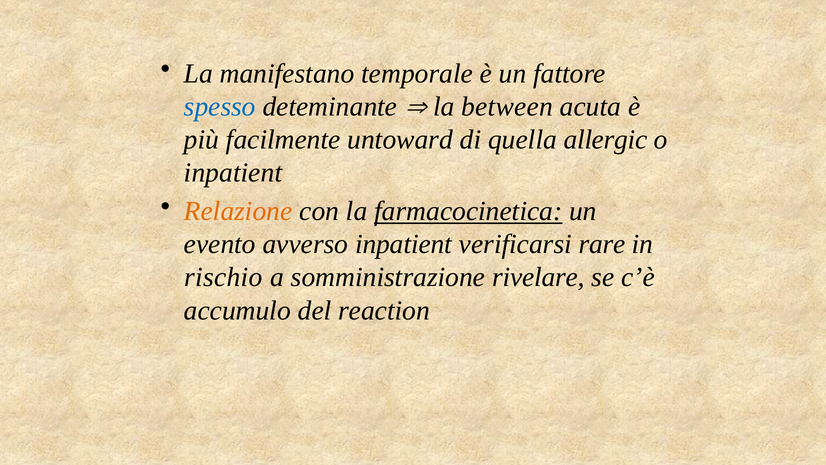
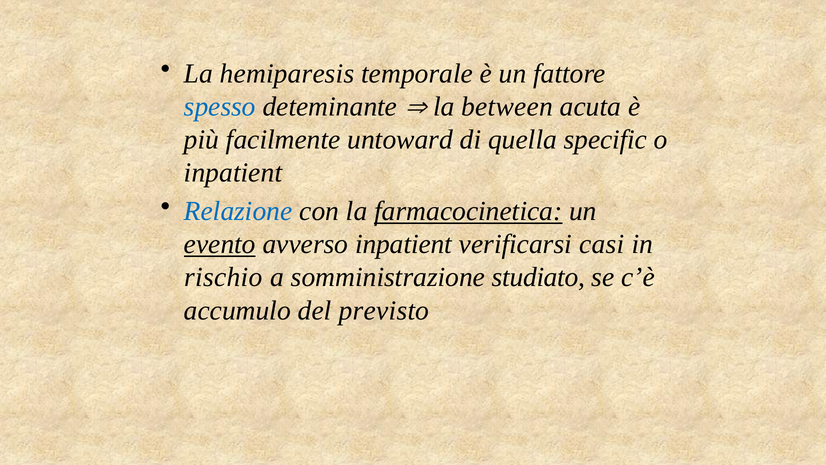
manifestano: manifestano -> hemiparesis (287, 73)
allergic: allergic -> specific (605, 139)
Relazione colour: orange -> blue (238, 211)
evento underline: none -> present (220, 244)
rare: rare -> casi (602, 244)
rivelare: rivelare -> studiato (538, 277)
reaction: reaction -> previsto (384, 310)
